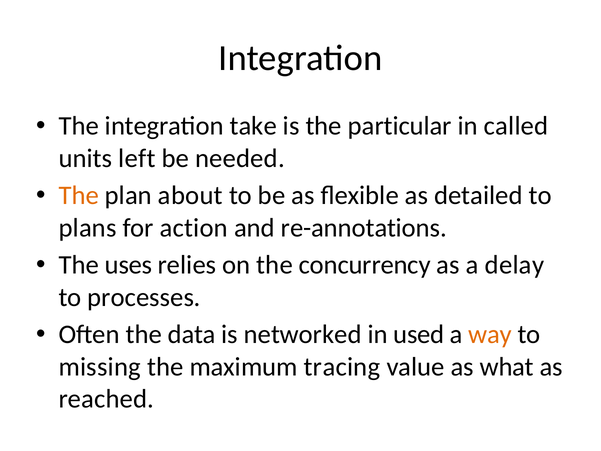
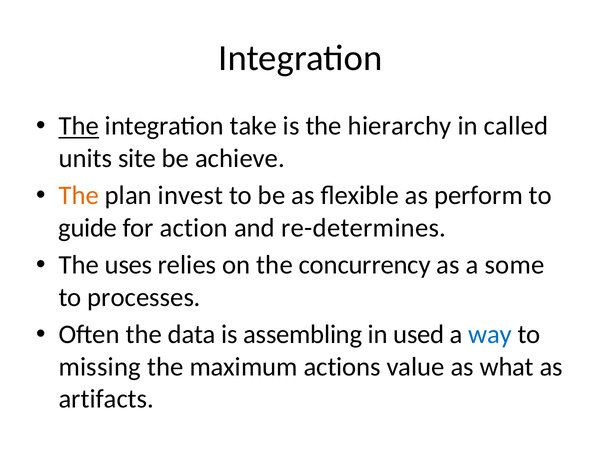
The underline: none -> present (79, 126)
particular: particular -> hierarchy (400, 126)
left: left -> site (137, 158)
needed: needed -> achieve (240, 158)
about: about -> invest (191, 196)
detailed: detailed -> perform (479, 196)
plans: plans -> guide (88, 228)
re-annotations: re-annotations -> re-determines (364, 228)
delay: delay -> some (514, 265)
networked: networked -> assembling (303, 334)
way colour: orange -> blue (490, 334)
tracing: tracing -> actions (342, 367)
reached: reached -> artifacts (106, 399)
